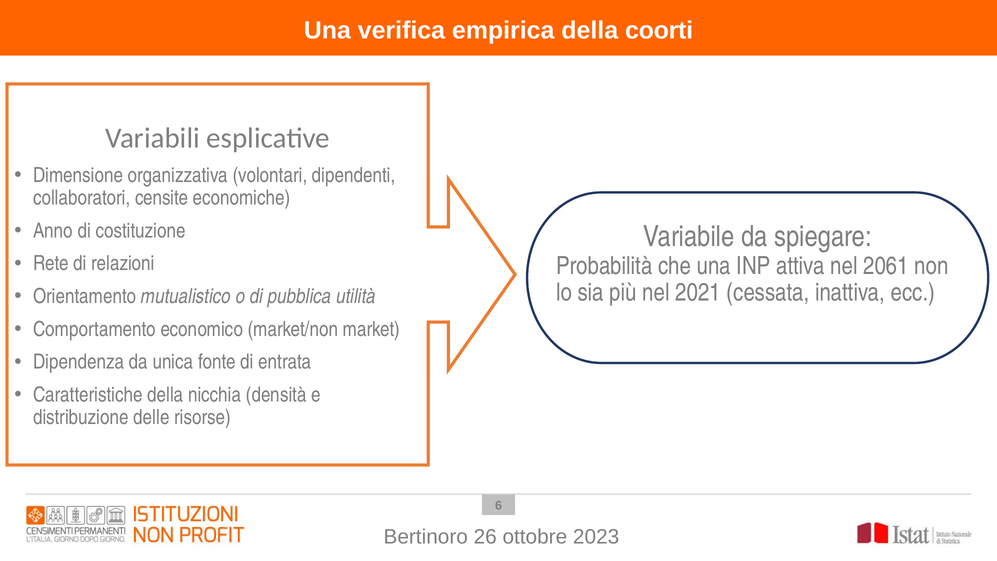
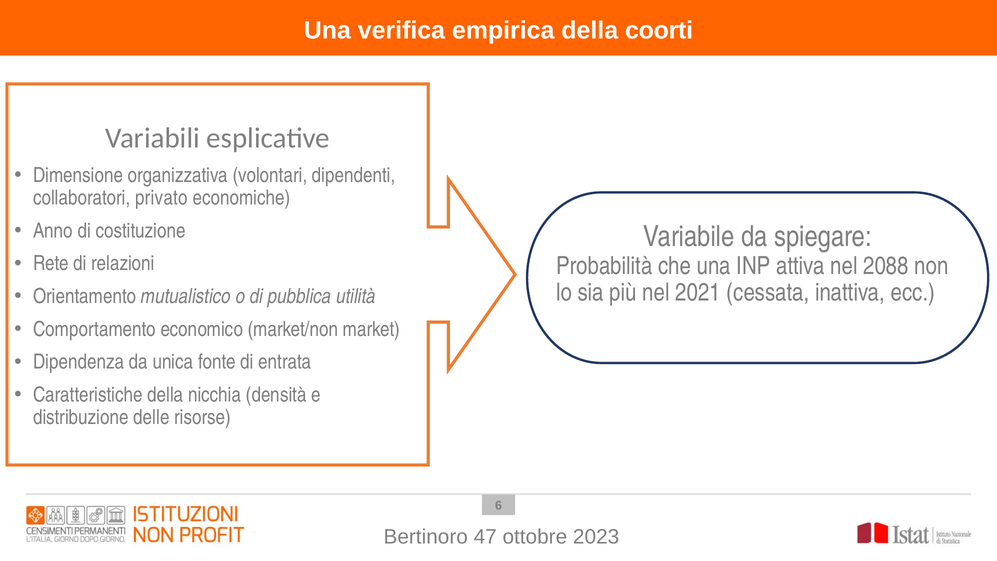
censite: censite -> privato (161, 198)
2061: 2061 -> 2088 (886, 266)
26: 26 -> 47 (485, 537)
